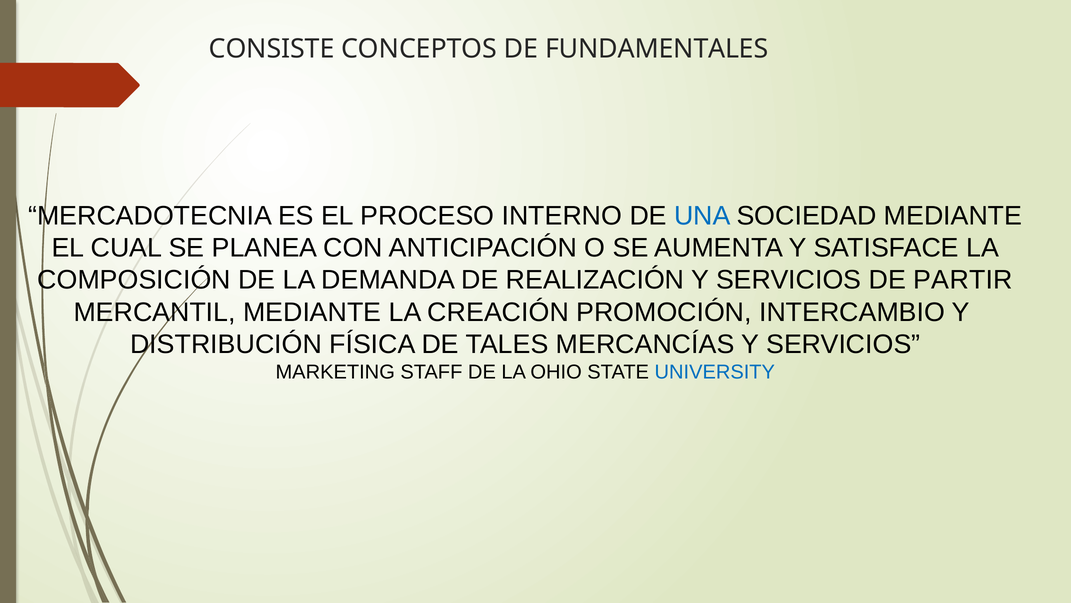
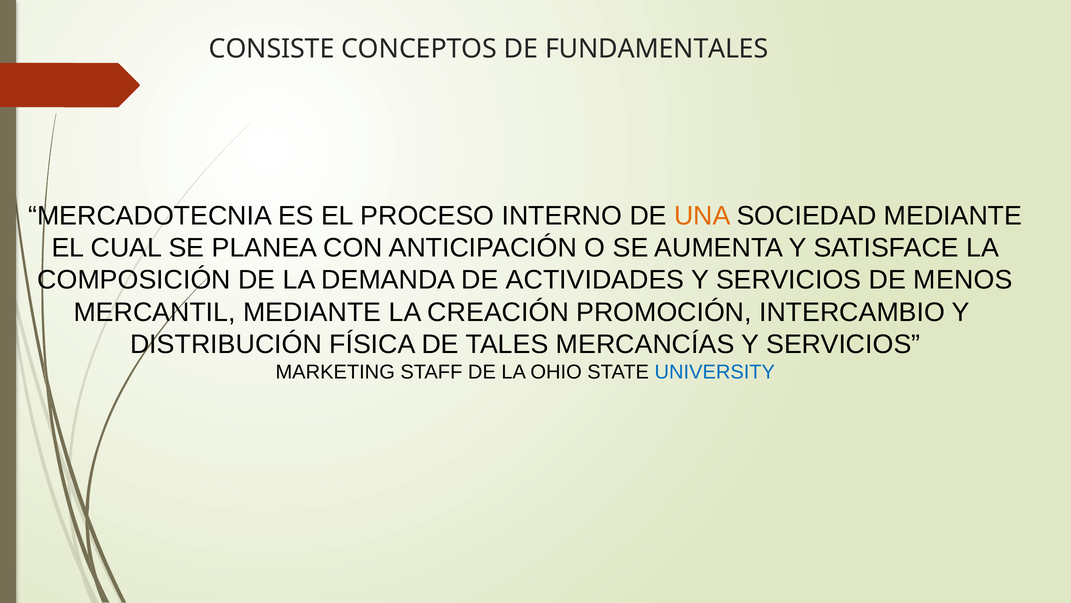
UNA colour: blue -> orange (702, 215)
REALIZACIÓN: REALIZACIÓN -> ACTIVIDADES (595, 280)
PARTIR: PARTIR -> MENOS (963, 280)
